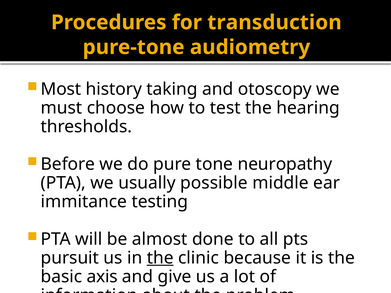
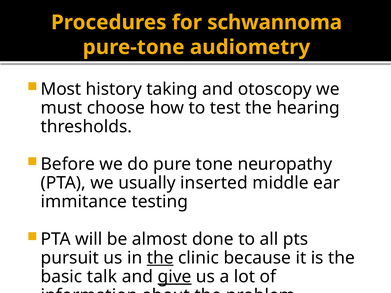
transduction: transduction -> schwannoma (275, 22)
possible: possible -> inserted (214, 183)
axis: axis -> talk (102, 277)
give underline: none -> present (175, 277)
